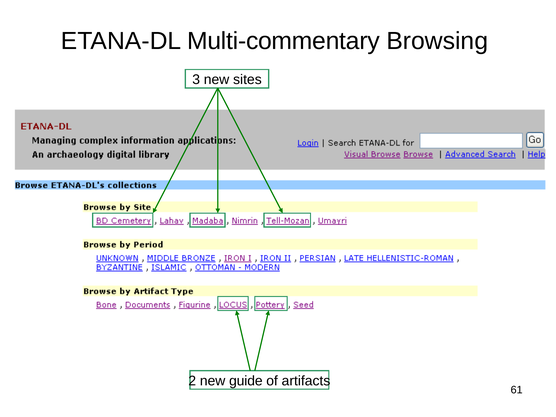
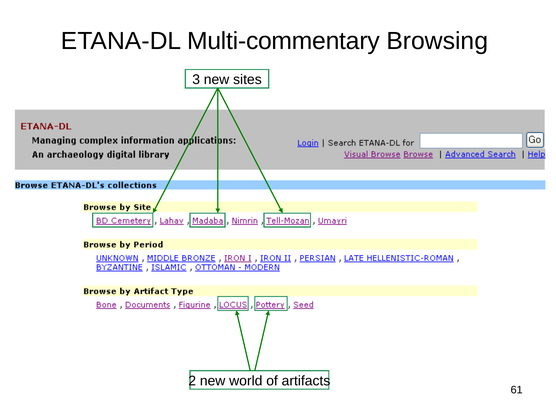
guide: guide -> world (246, 381)
